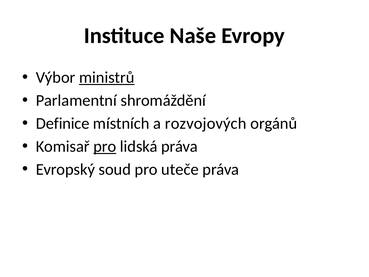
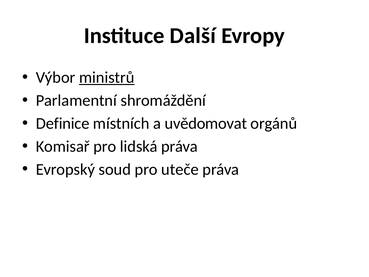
Naše: Naše -> Další (193, 36)
rozvojových: rozvojových -> uvědomovat (206, 123)
pro underline: present -> none (105, 146)
